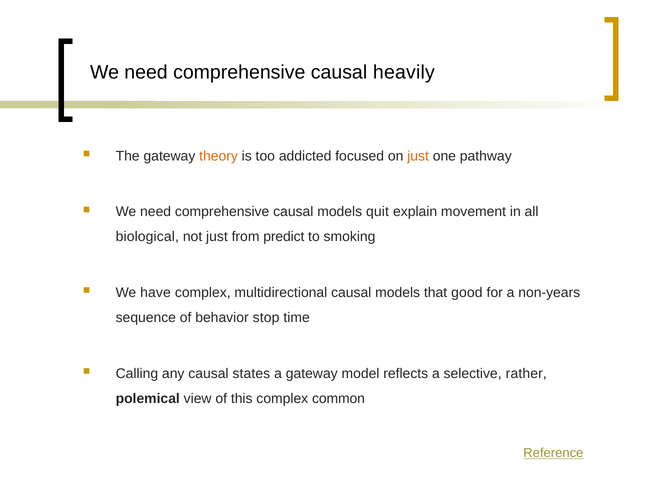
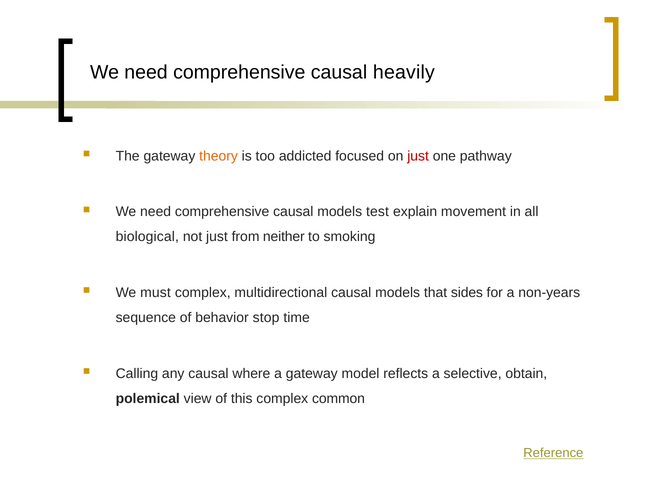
just colour: orange -> red (418, 156)
quit: quit -> test (378, 212)
predict: predict -> neither (284, 237)
have: have -> must (155, 293)
good: good -> sides (467, 293)
states: states -> where (251, 373)
rather: rather -> obtain (526, 373)
